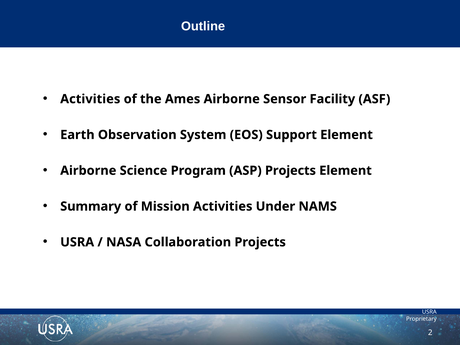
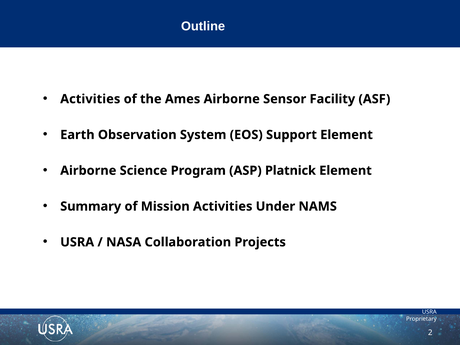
ASP Projects: Projects -> Platnick (290, 171)
